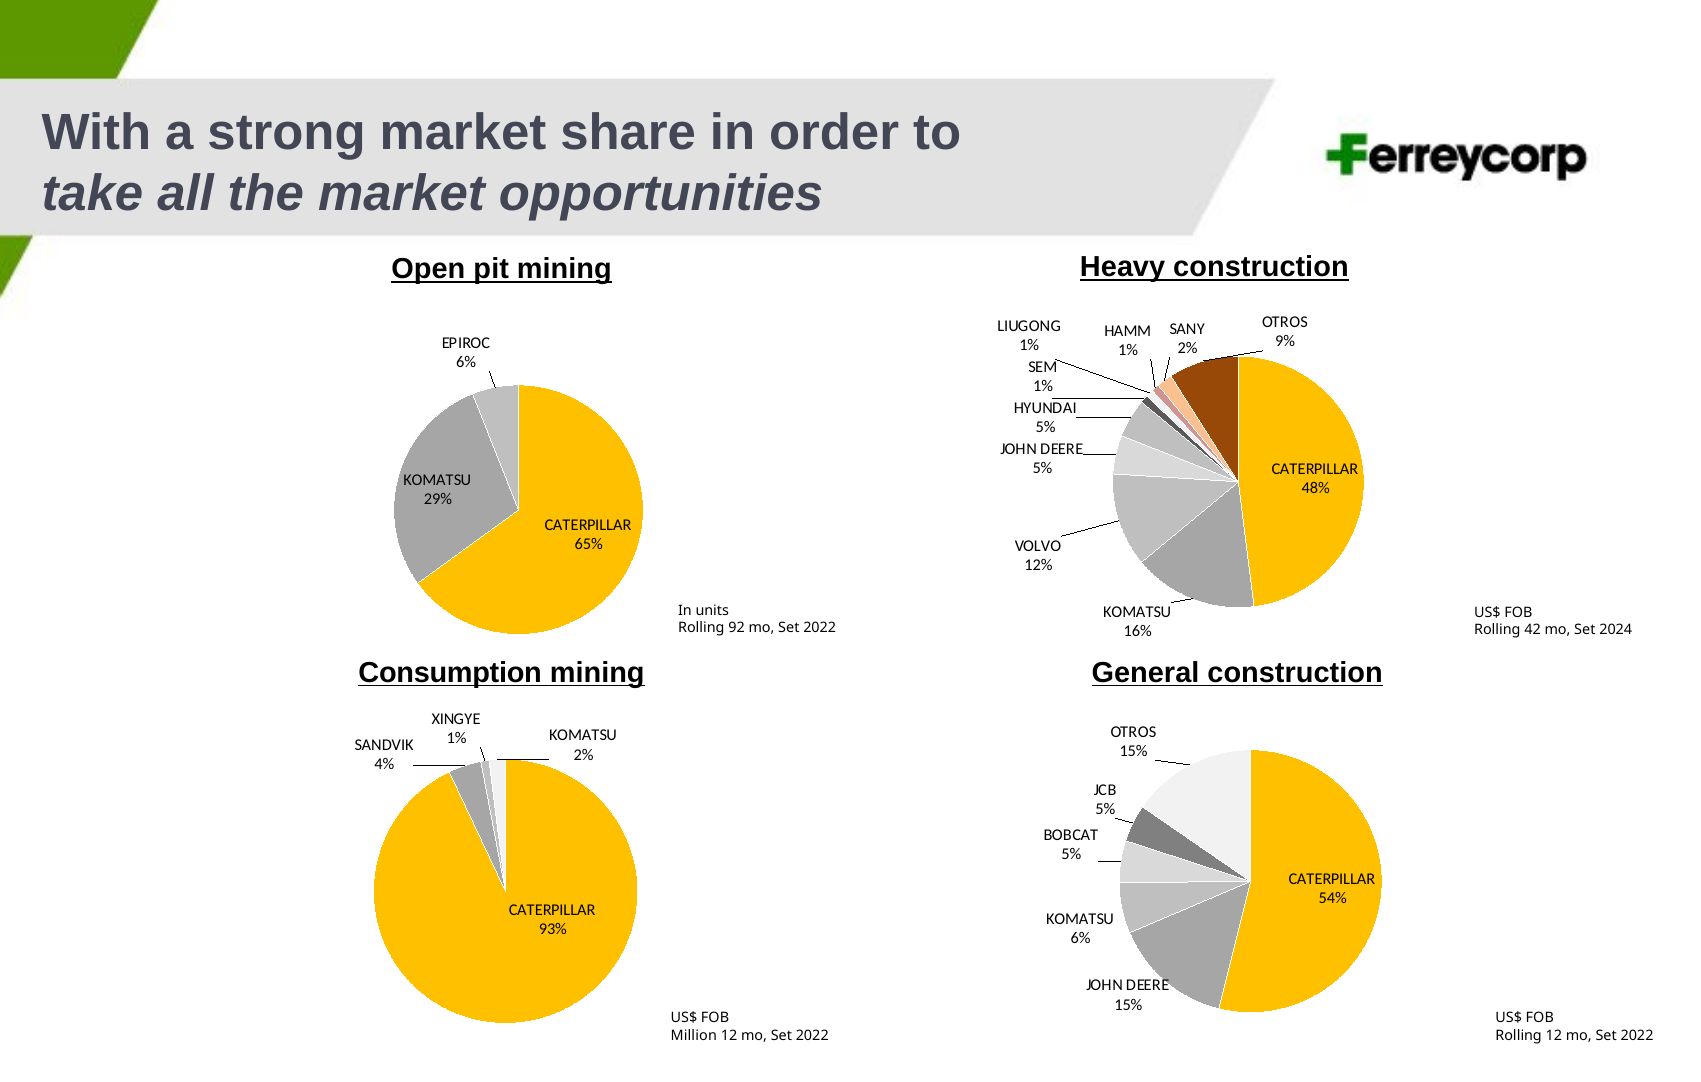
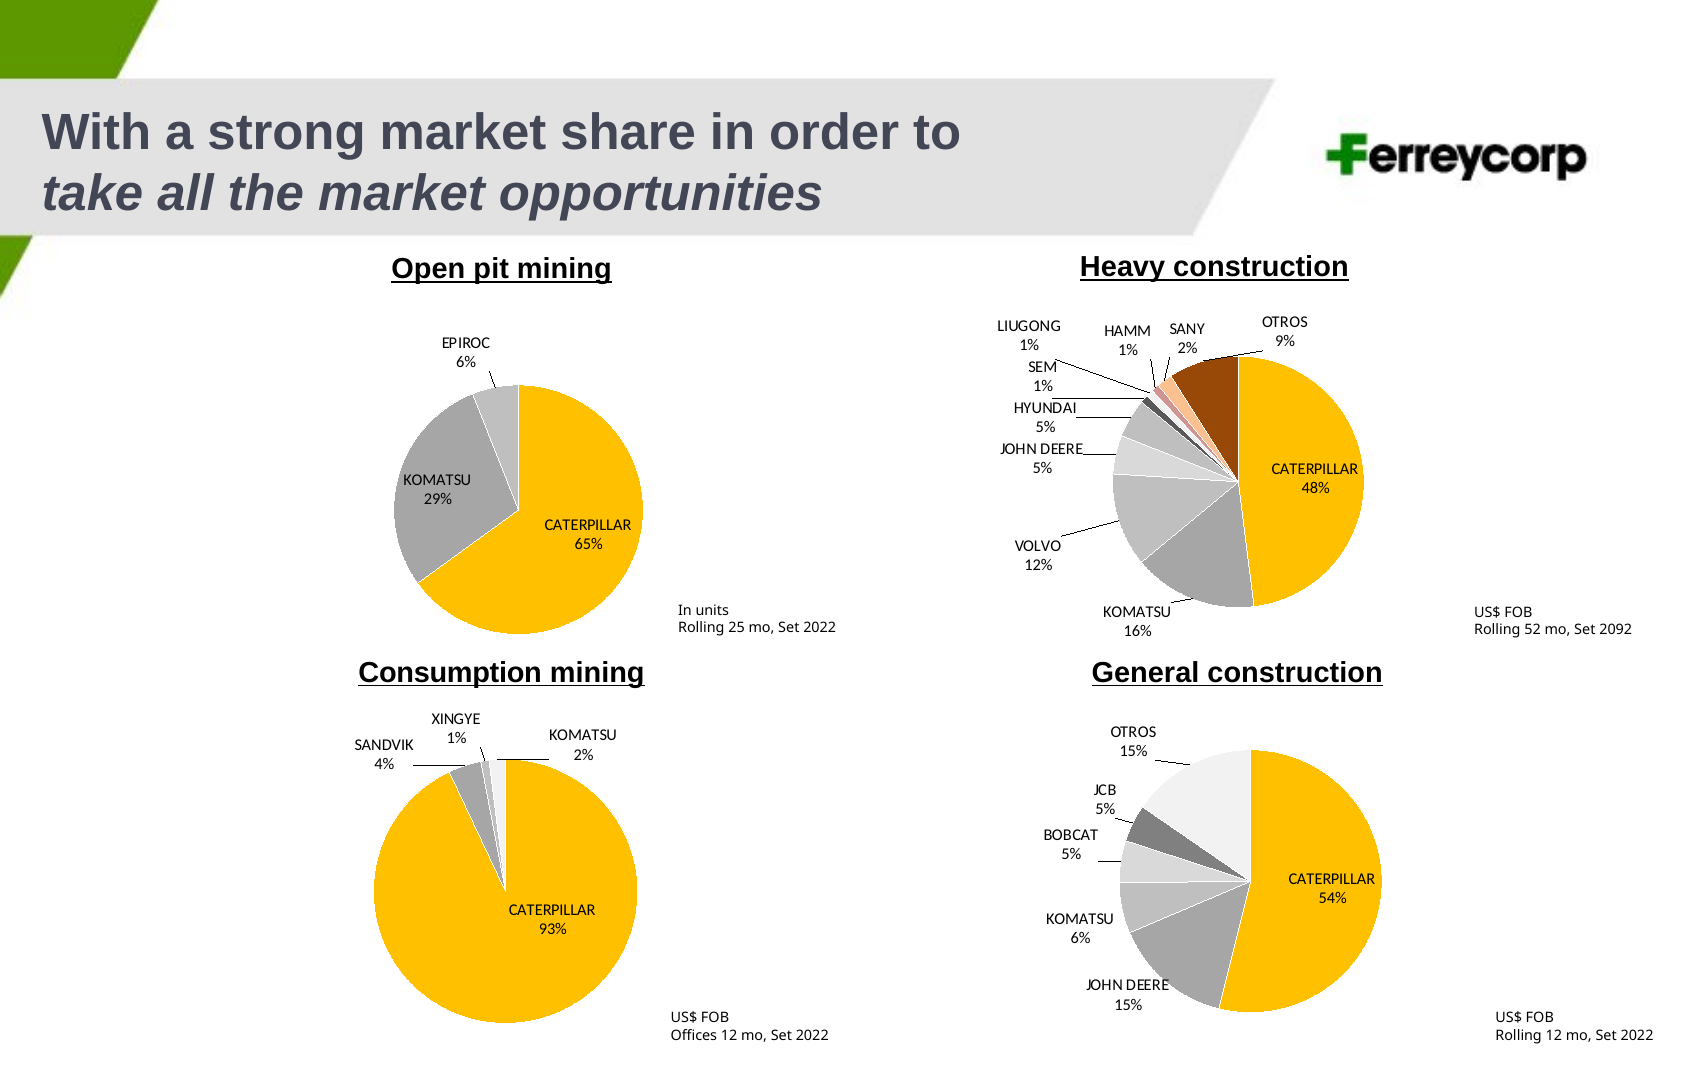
92: 92 -> 25 (737, 628)
42: 42 -> 52 (1533, 630)
2024: 2024 -> 2092 (1616, 630)
Million: Million -> Offices (694, 1036)
